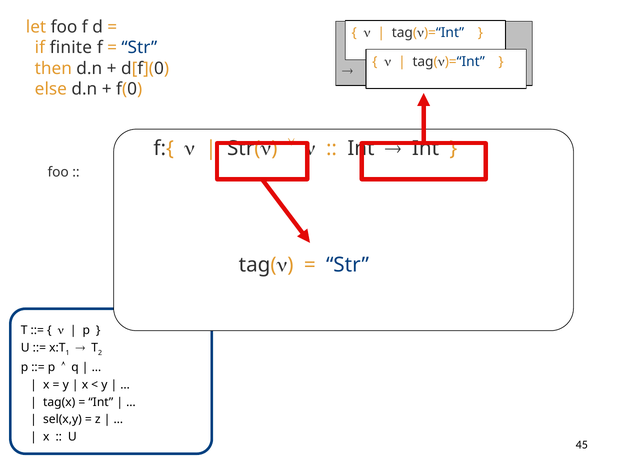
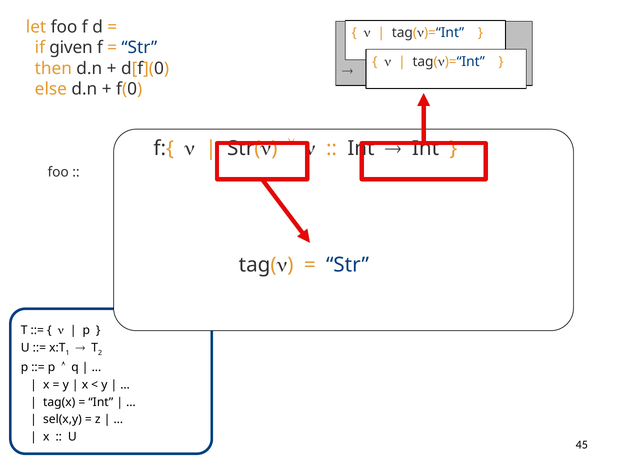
finite: finite -> given (71, 48)
